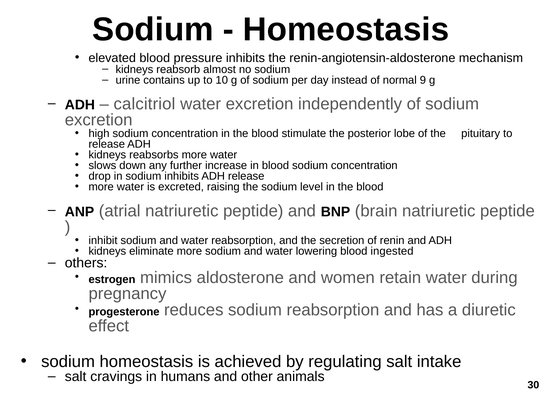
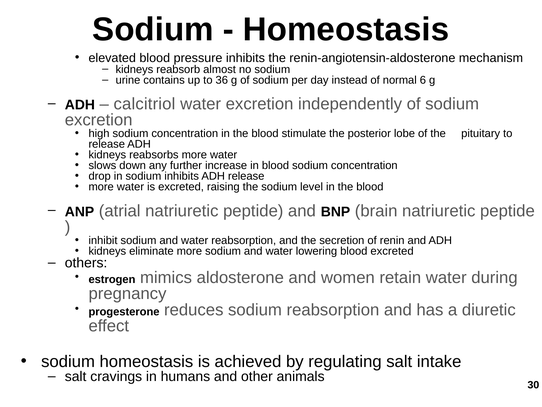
10: 10 -> 36 (222, 80)
9: 9 -> 6 (423, 80)
blood ingested: ingested -> excreted (392, 251)
